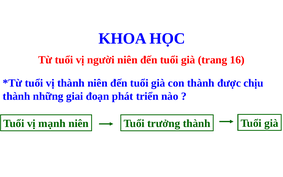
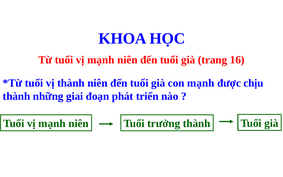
Từ tuổi vị người: người -> mạnh (101, 60)
con thành: thành -> mạnh (201, 83)
